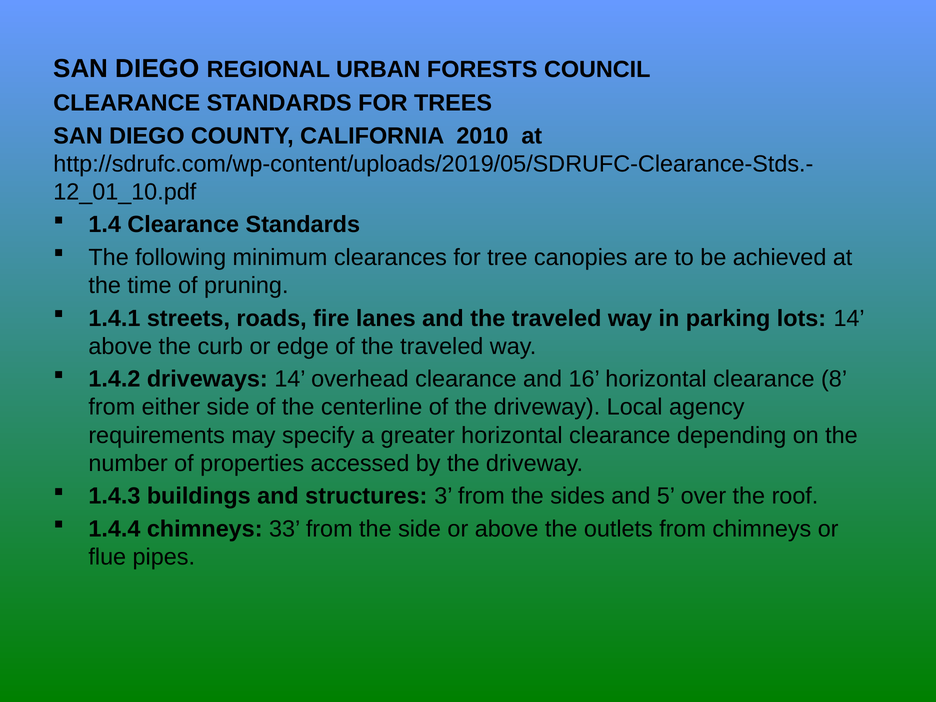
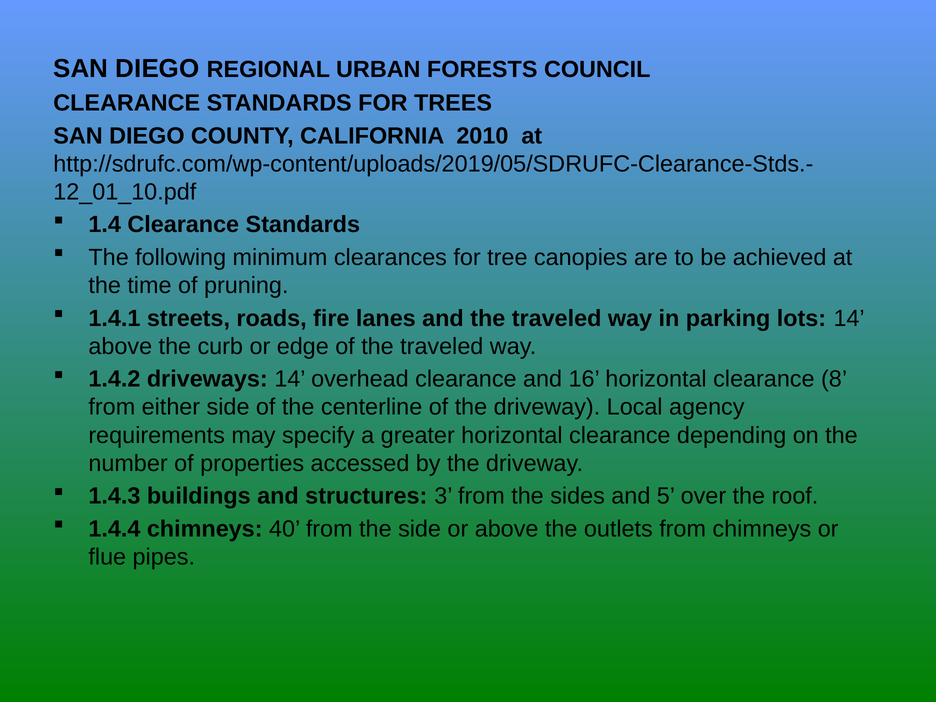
33: 33 -> 40 (285, 529)
